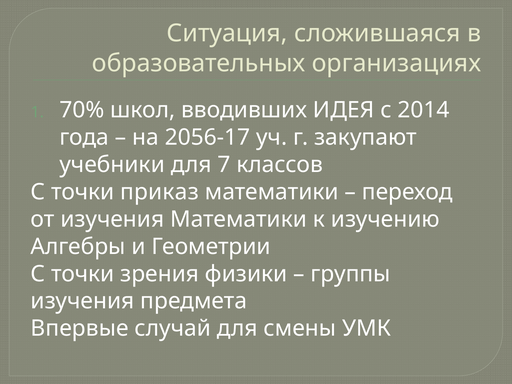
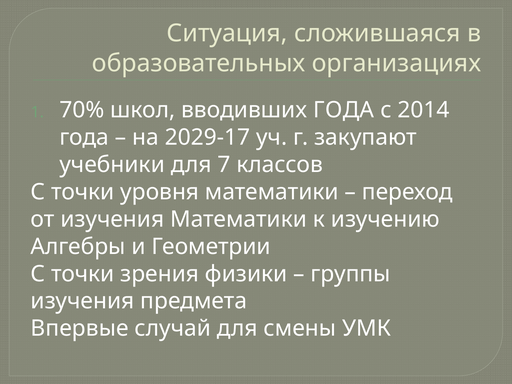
вводивших ИДЕЯ: ИДЕЯ -> ГОДА (344, 110)
2056-17: 2056-17 -> 2029-17 (207, 137)
приказ: приказ -> уровня (160, 192)
